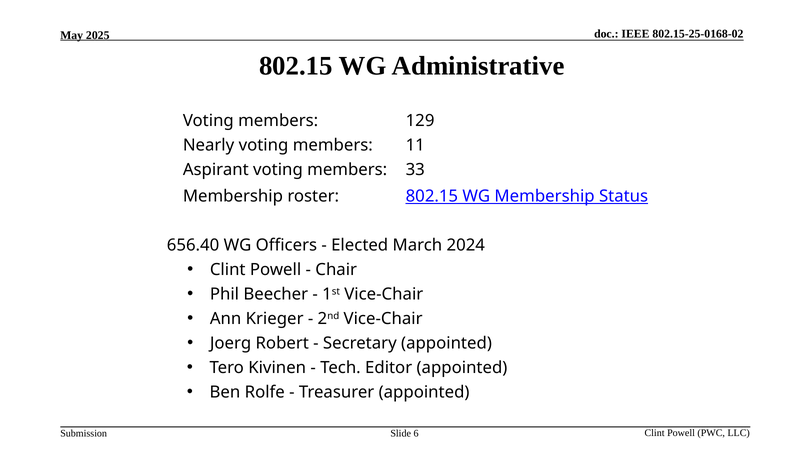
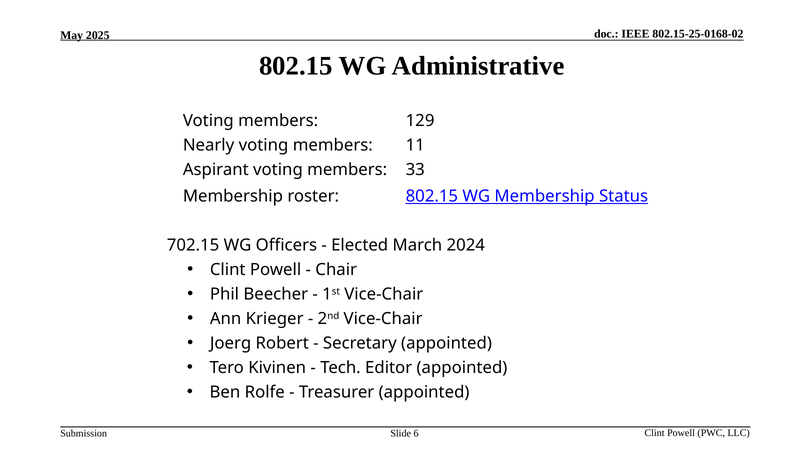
656.40: 656.40 -> 702.15 (193, 245)
